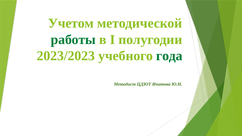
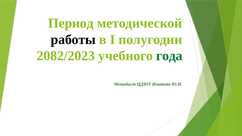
Учетом: Учетом -> Период (71, 23)
работы colour: green -> black (73, 40)
2023/2023: 2023/2023 -> 2082/2023 (66, 56)
